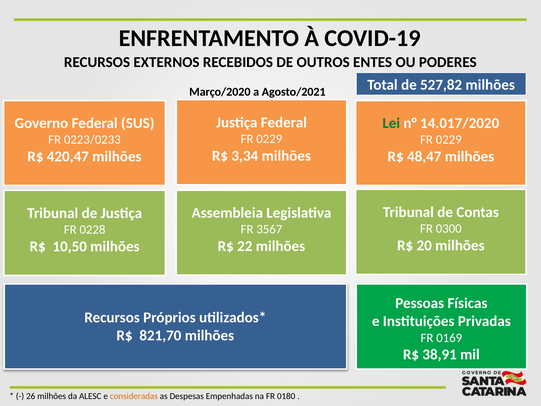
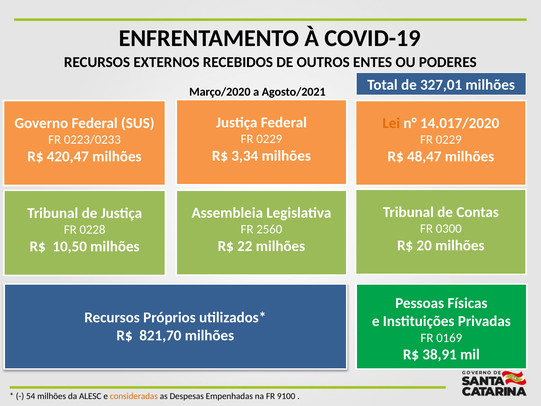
527,82: 527,82 -> 327,01 (441, 85)
Lei colour: green -> orange (391, 123)
3567: 3567 -> 2560 (269, 229)
26: 26 -> 54 (31, 396)
0180: 0180 -> 9100 (286, 396)
